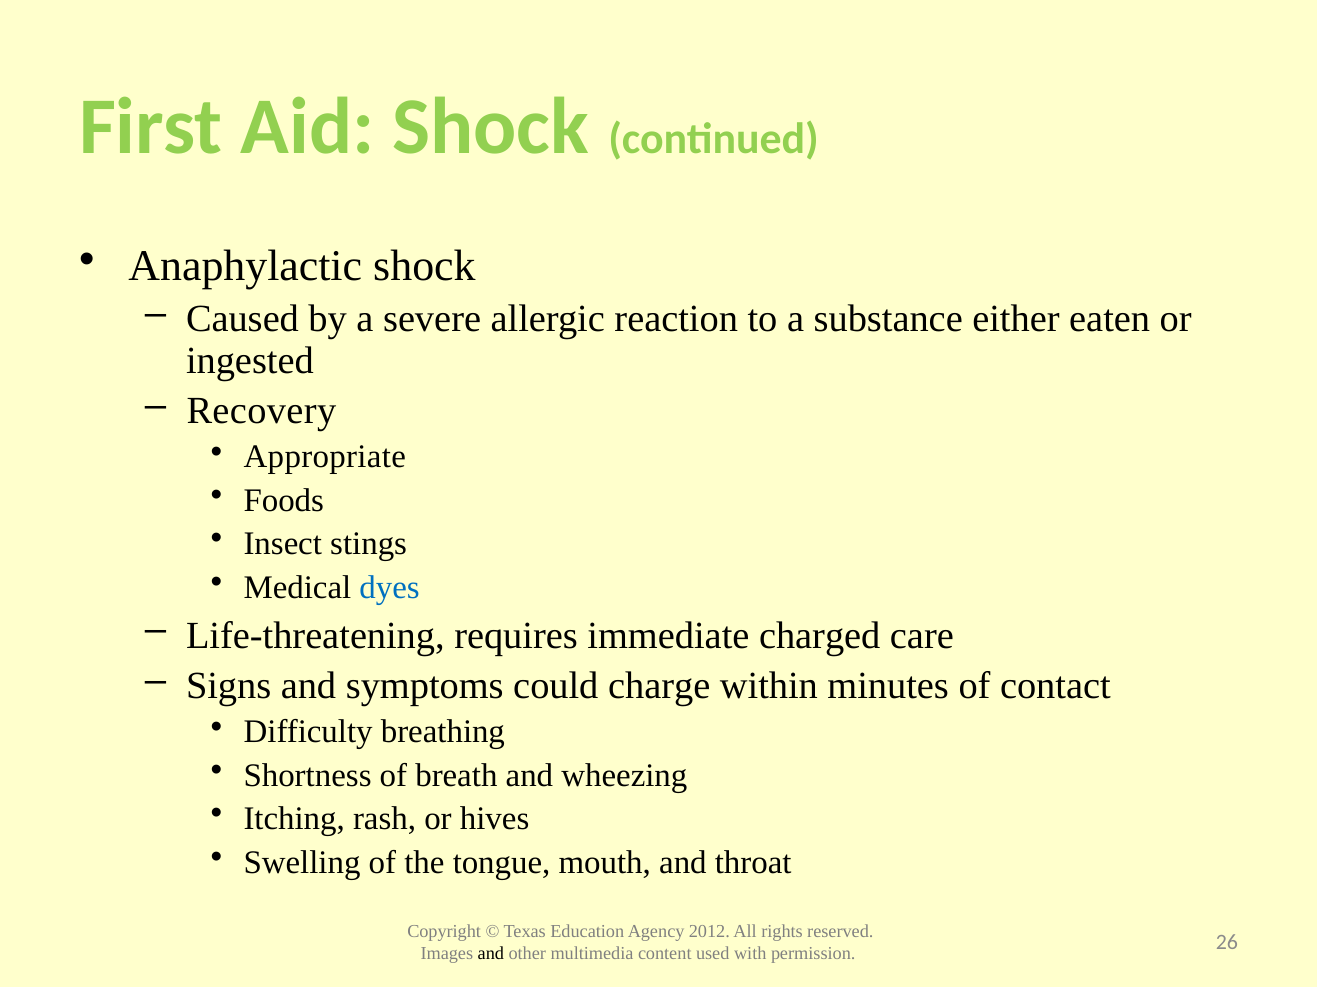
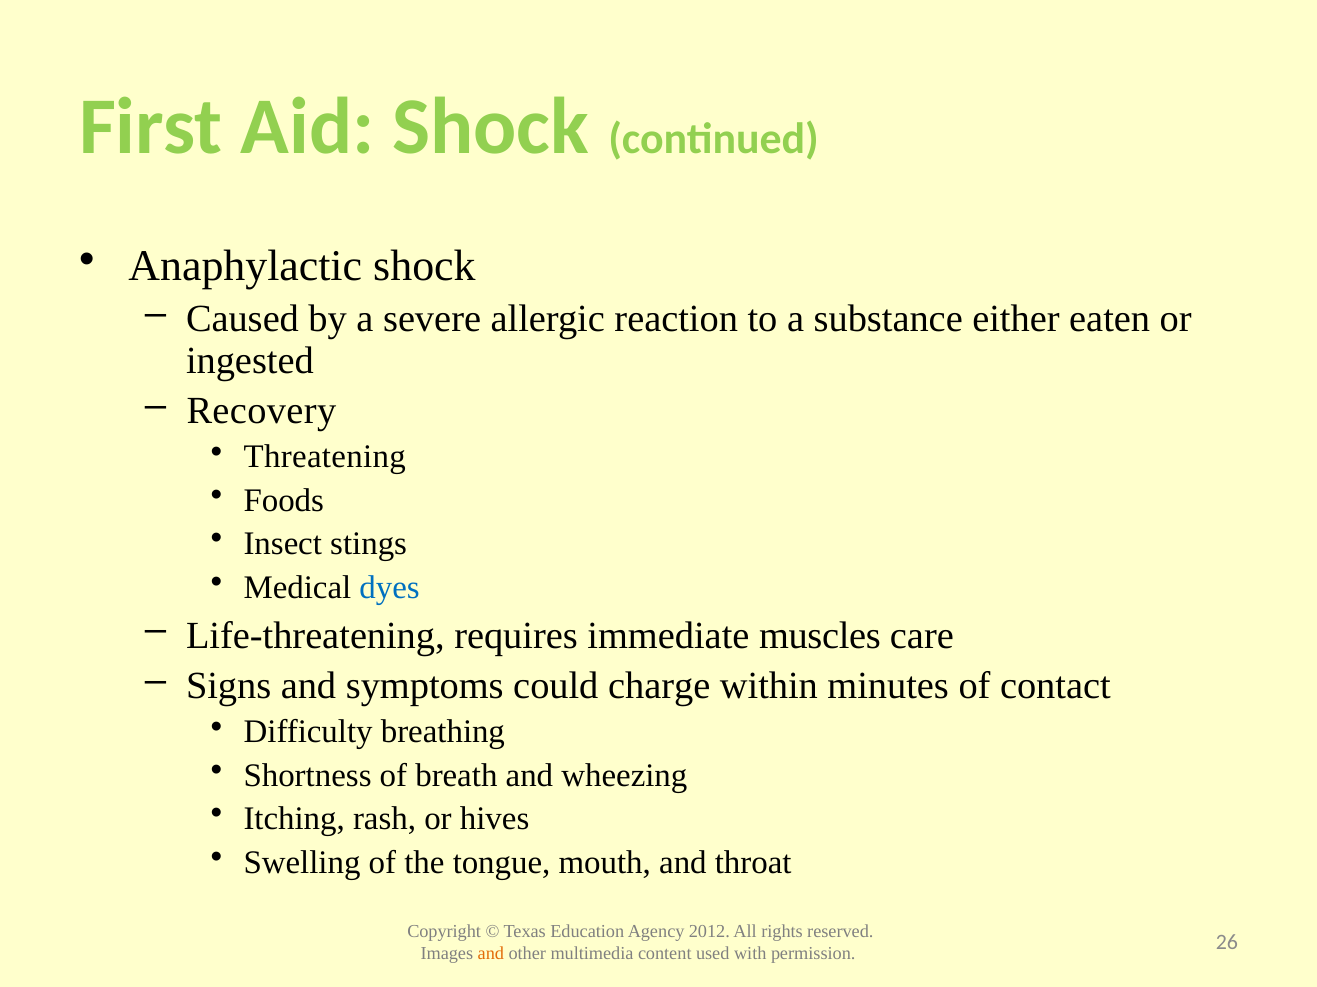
Appropriate: Appropriate -> Threatening (325, 457)
charged: charged -> muscles (820, 636)
and colour: black -> orange (491, 954)
